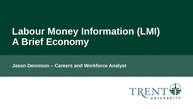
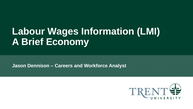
Money: Money -> Wages (63, 31)
